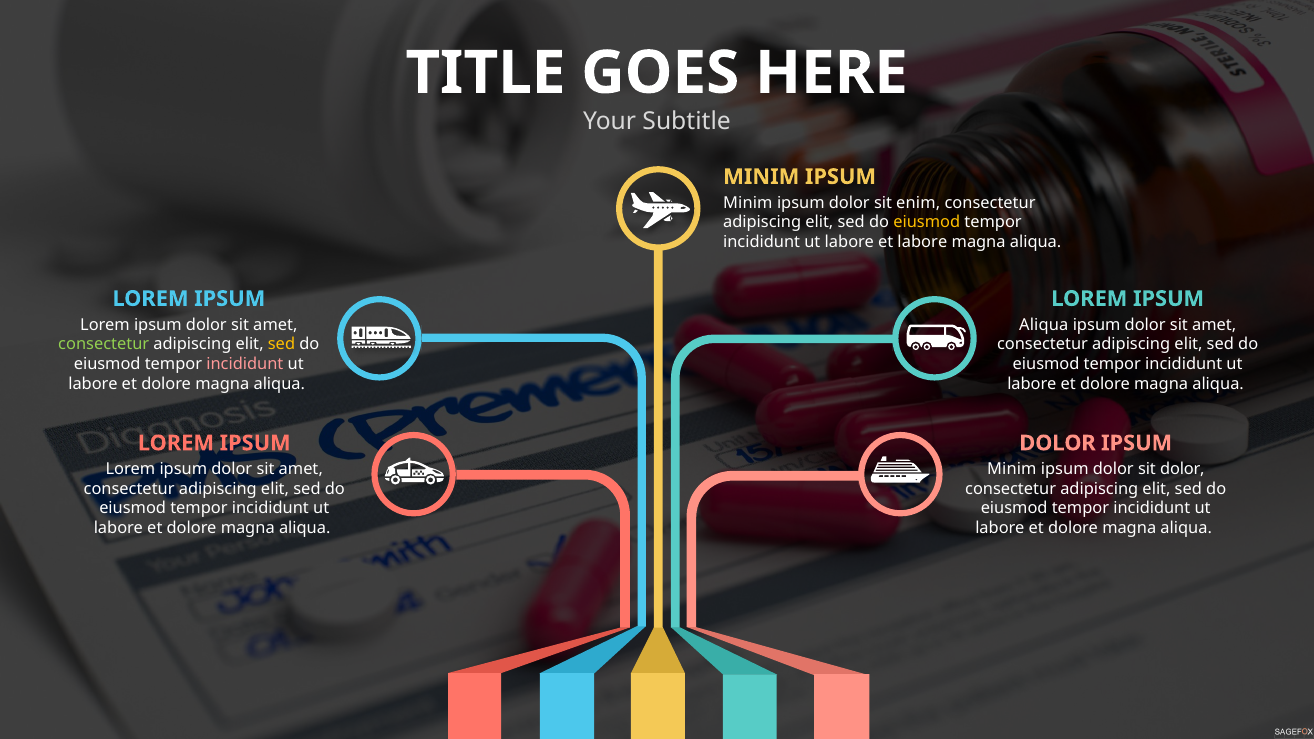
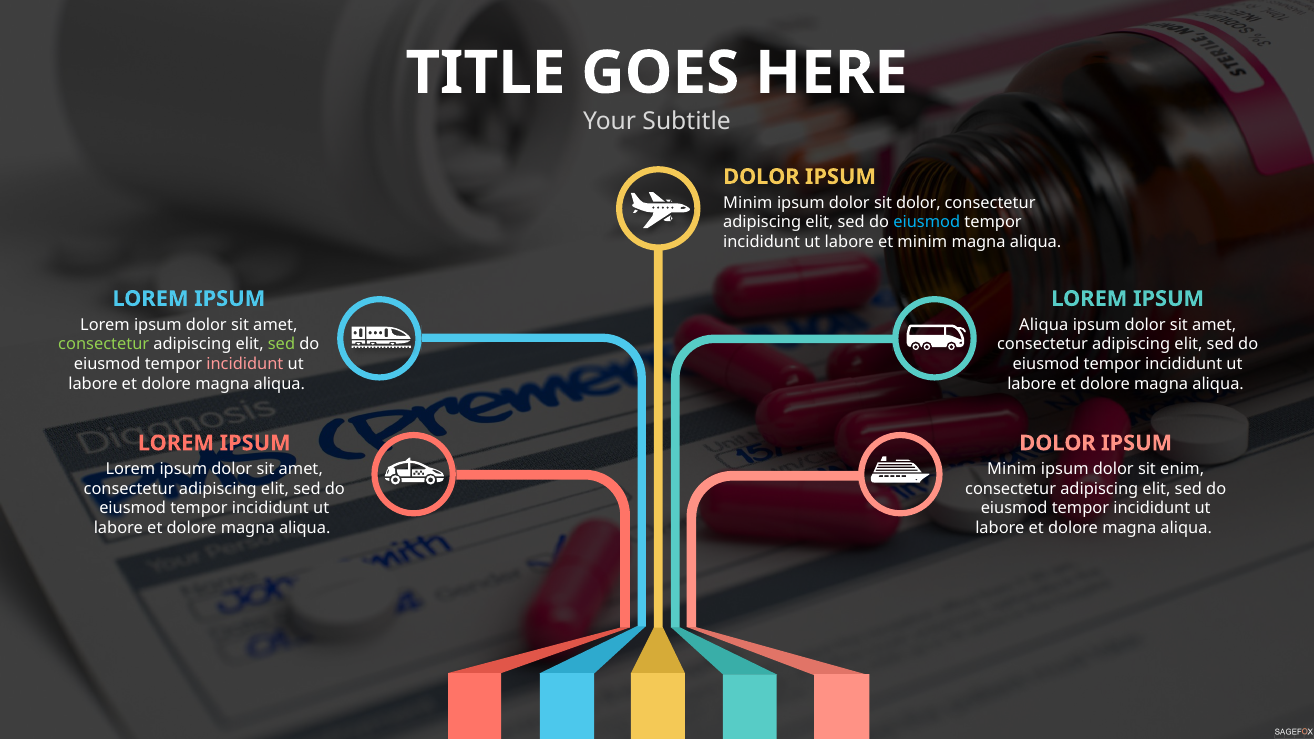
MINIM: MINIM -> DOLOR (761, 177)
sit enim: enim -> dolor (918, 203)
eiusmod colour: yellow -> light blue (927, 222)
et labore: labore -> minim (922, 242)
sed colour: yellow -> light green (281, 344)
sit dolor: dolor -> enim (1182, 469)
